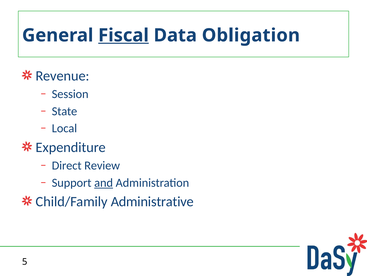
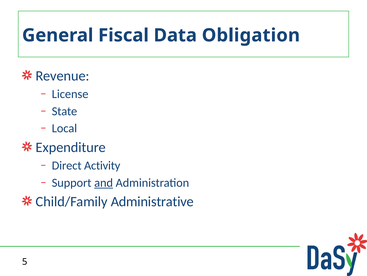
Fiscal underline: present -> none (123, 35)
Session: Session -> License (70, 94)
Review: Review -> Activity (102, 165)
